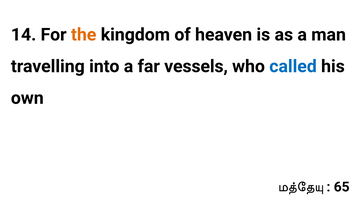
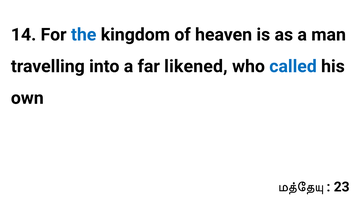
the colour: orange -> blue (84, 35)
vessels: vessels -> likened (196, 67)
65: 65 -> 23 (342, 187)
